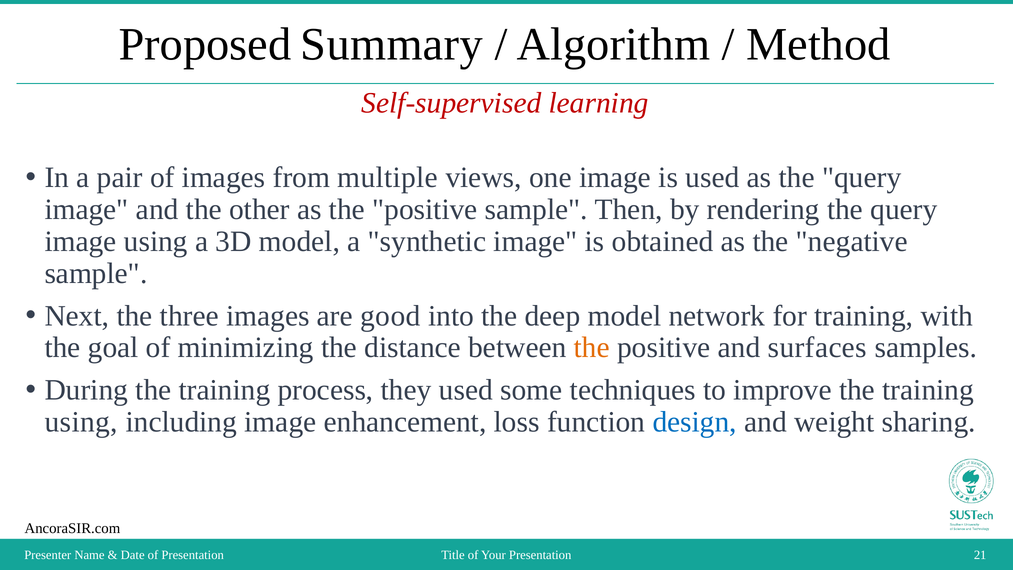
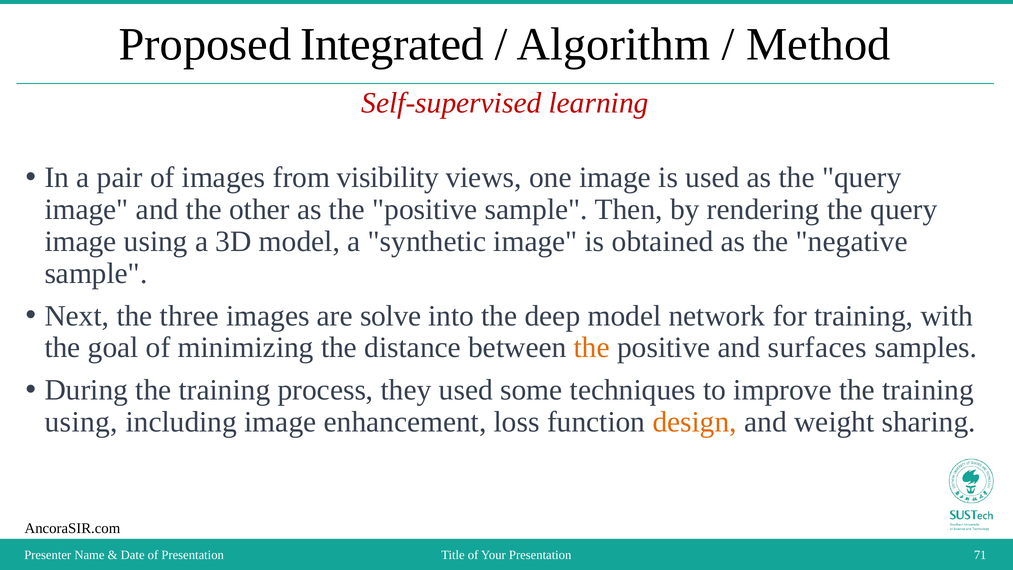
Summary: Summary -> Integrated (392, 45)
multiple: multiple -> visibility (388, 178)
good: good -> solve (391, 316)
design colour: blue -> orange (695, 422)
21: 21 -> 71 (980, 555)
